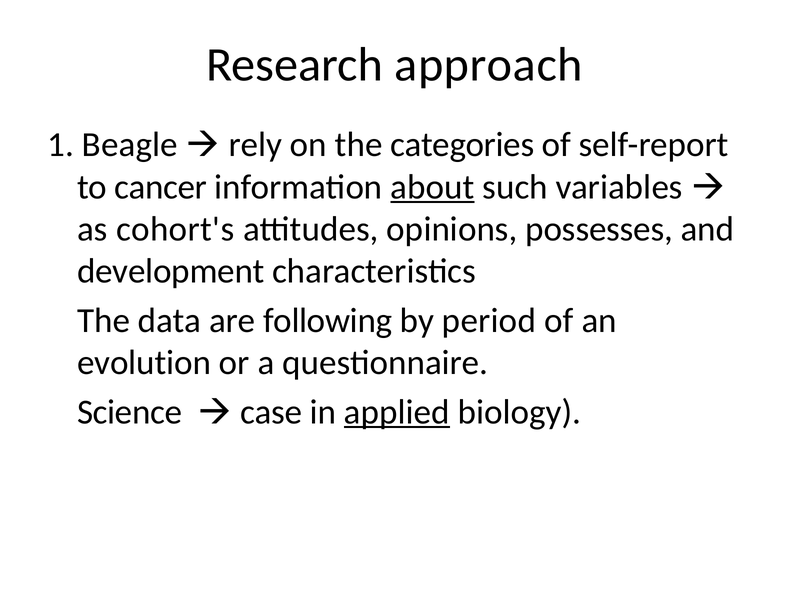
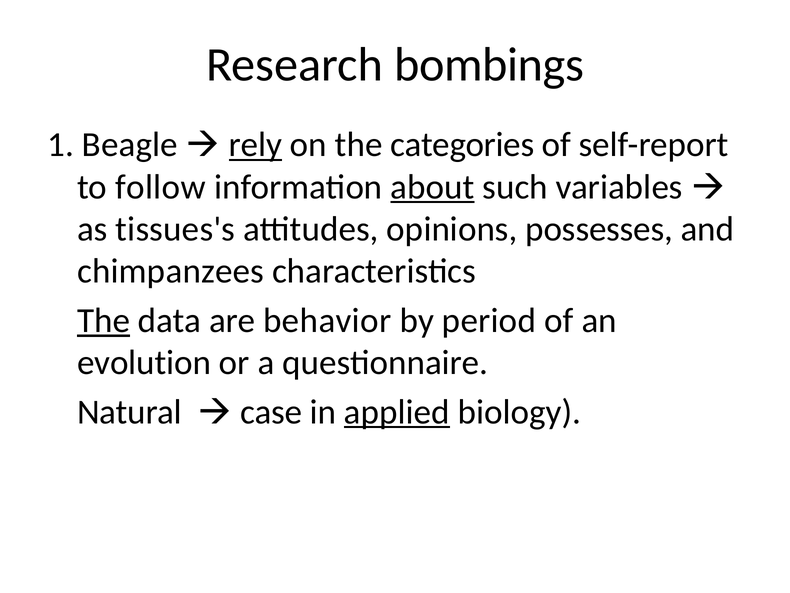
approach: approach -> bombings (489, 65)
rely underline: none -> present (255, 145)
cancer: cancer -> follow (160, 187)
cohort's: cohort's -> tissues's (175, 229)
development: development -> chimpanzees (171, 271)
The underline: none -> present (104, 320)
following: following -> behavior (327, 320)
Science: Science -> Natural (130, 412)
